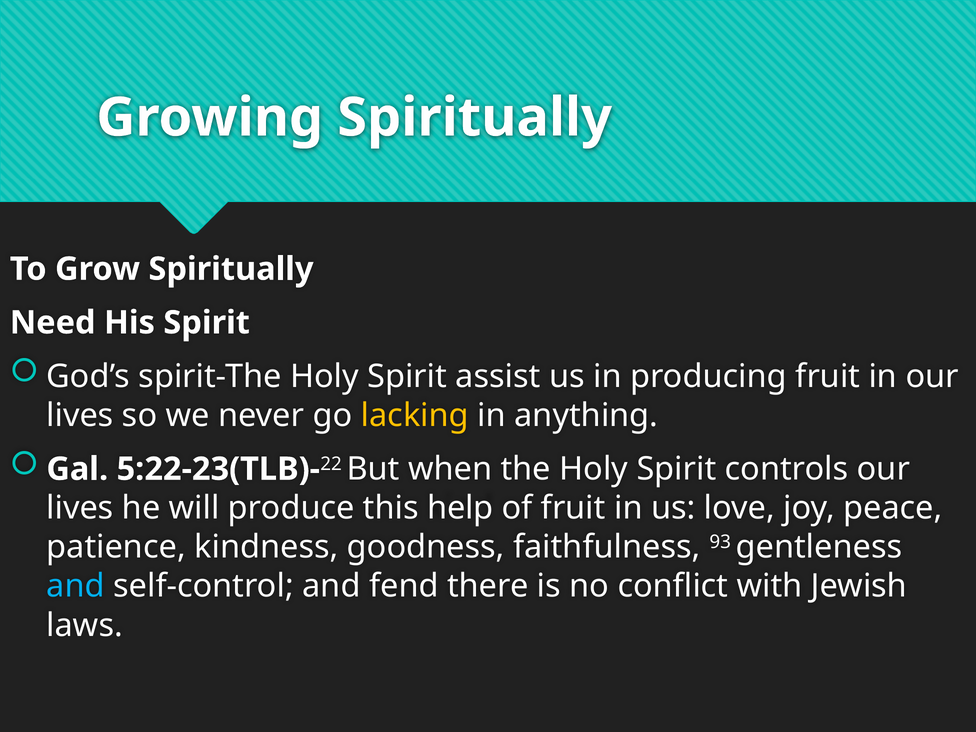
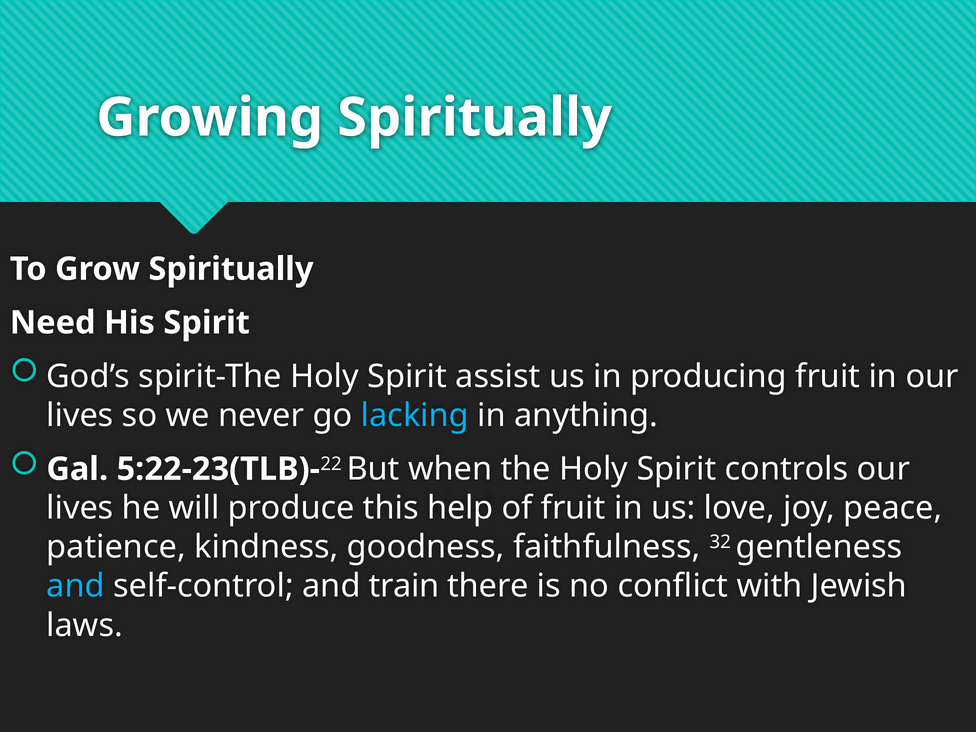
lacking colour: yellow -> light blue (415, 415)
93: 93 -> 32 (720, 542)
fend: fend -> train (404, 586)
